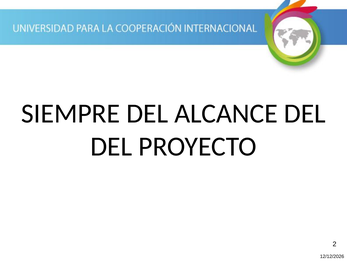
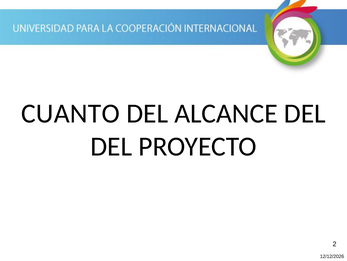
SIEMPRE: SIEMPRE -> CUANTO (70, 113)
